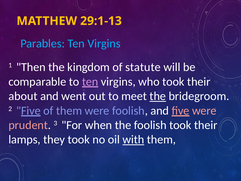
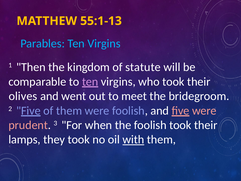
29:1-13: 29:1-13 -> 55:1-13 (101, 21)
about: about -> olives (23, 96)
the underline: present -> none (158, 96)
